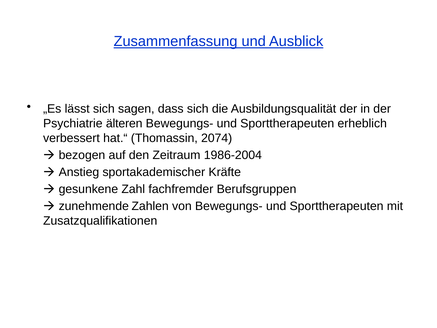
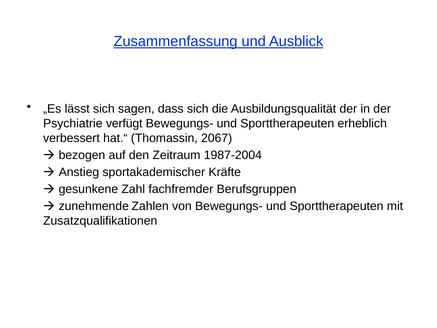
älteren: älteren -> verfügt (124, 123)
2074: 2074 -> 2067 (217, 138)
1986-2004: 1986-2004 -> 1987-2004 (233, 155)
